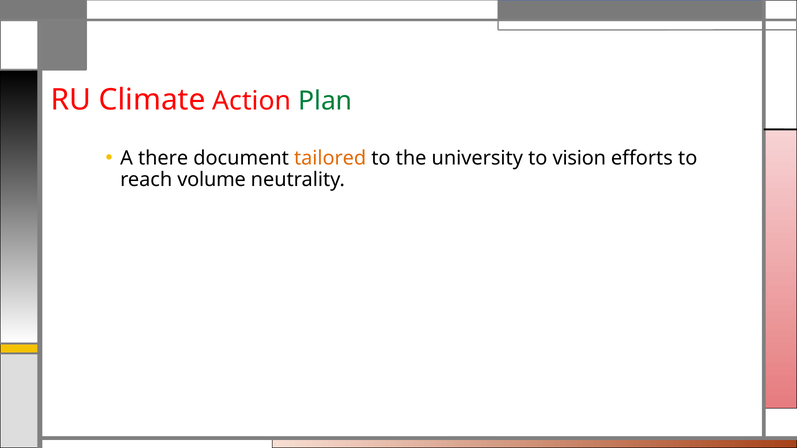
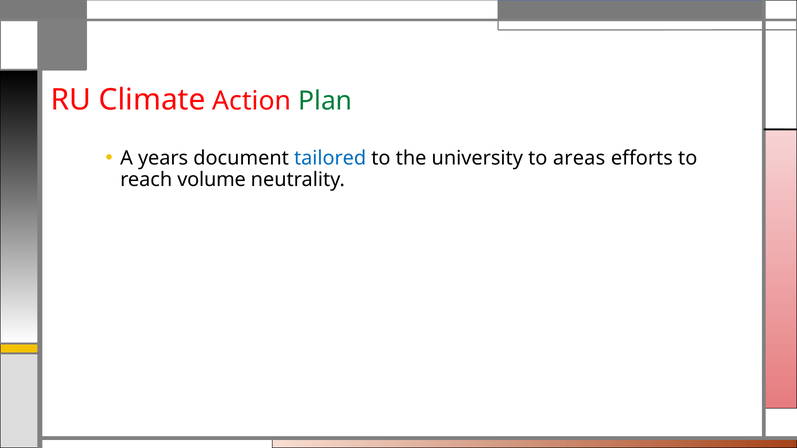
there: there -> years (163, 158)
tailored colour: orange -> blue (330, 158)
vision: vision -> areas (579, 158)
